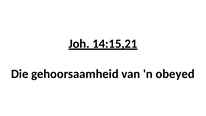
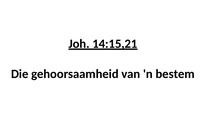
obeyed: obeyed -> bestem (175, 74)
